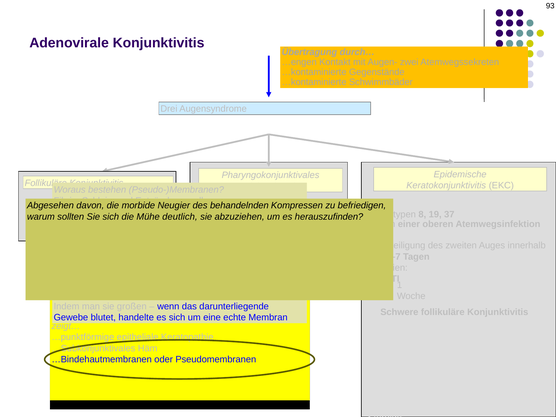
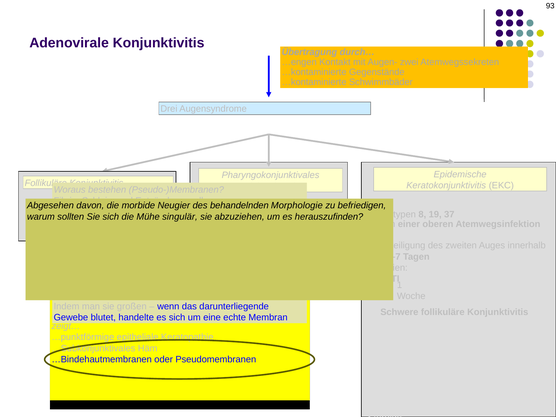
behandelnden Kompressen: Kompressen -> Morphologie (297, 206)
deutlich: deutlich -> singulär (180, 217)
